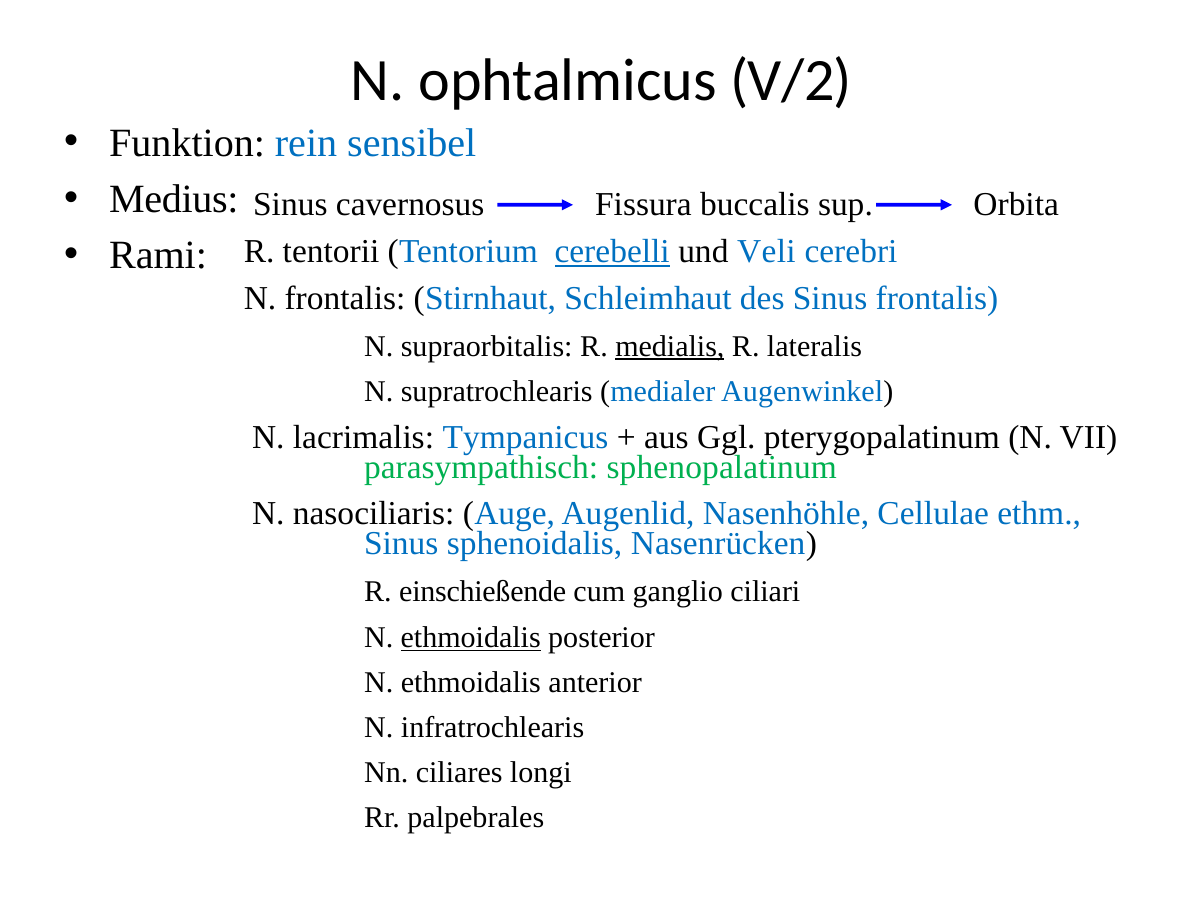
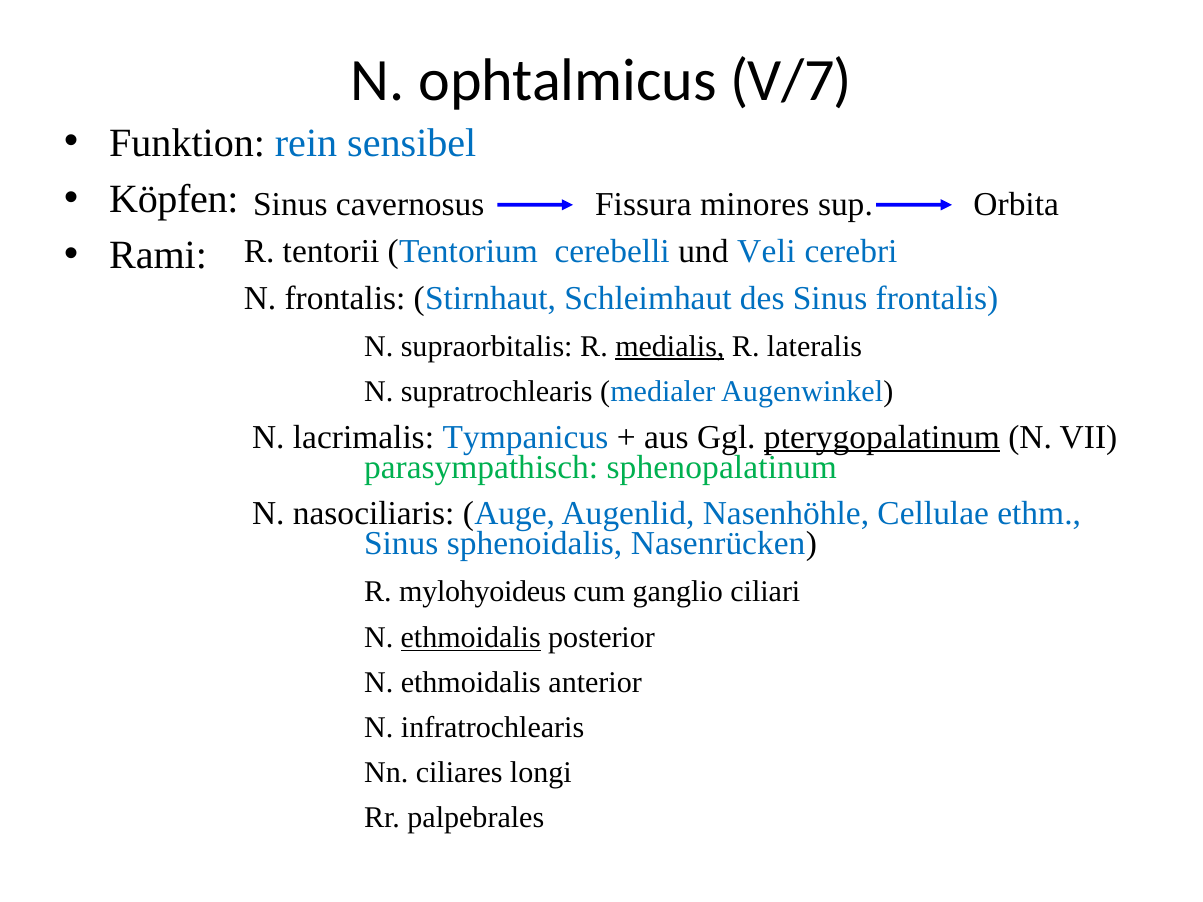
V/2: V/2 -> V/7 (791, 81)
Medius: Medius -> Köpfen (174, 199)
buccalis: buccalis -> minores (755, 205)
cerebelli underline: present -> none (612, 252)
pterygopalatinum underline: none -> present (882, 437)
einschießende: einschießende -> mylohyoideus (483, 592)
